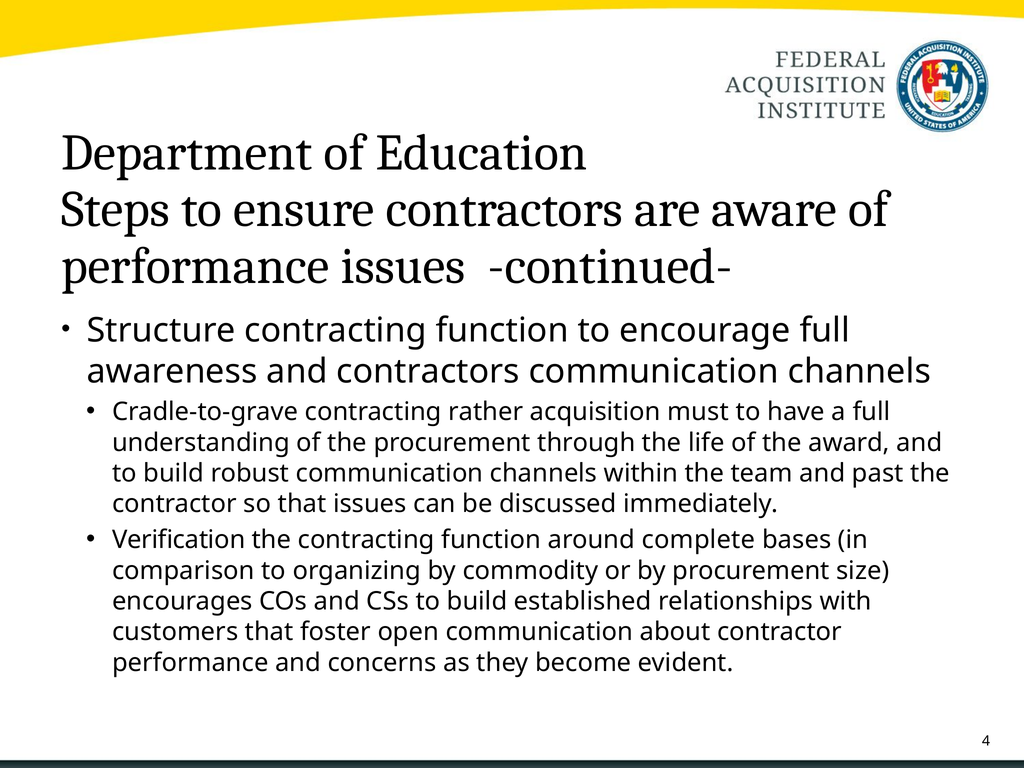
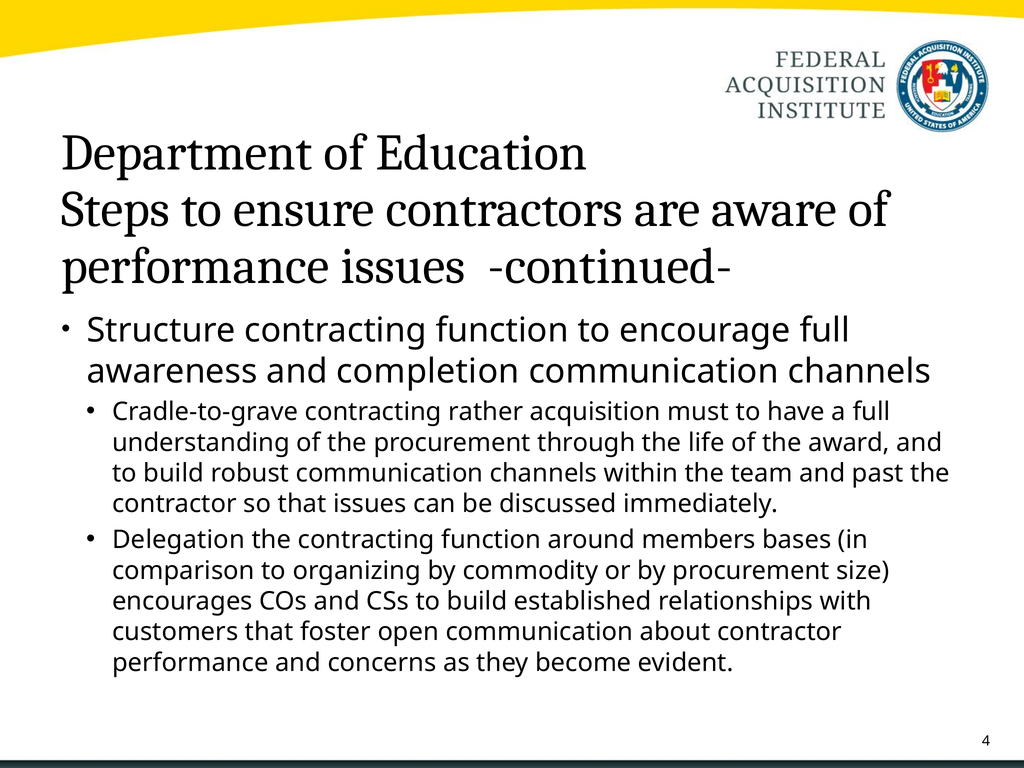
and contractors: contractors -> completion (428, 371)
Verification: Verification -> Delegation (178, 540)
complete: complete -> members (699, 540)
